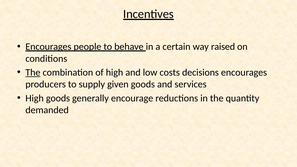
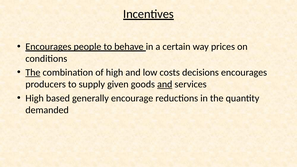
raised: raised -> prices (223, 47)
and underline: none -> present (165, 84)
High goods: goods -> based (58, 98)
